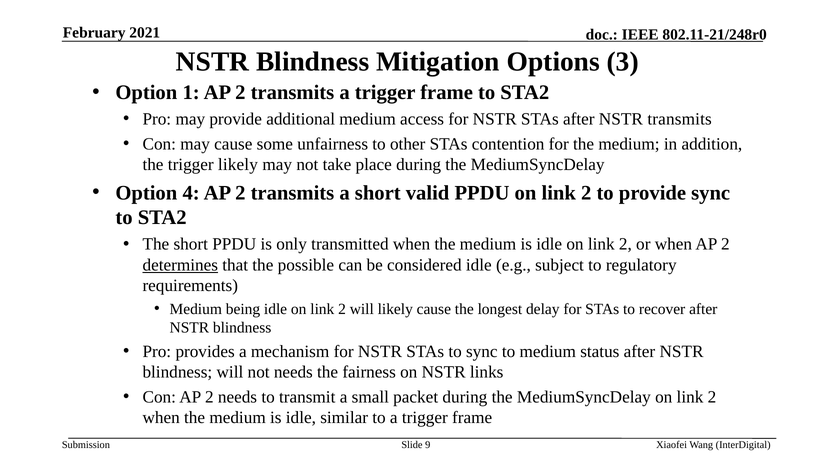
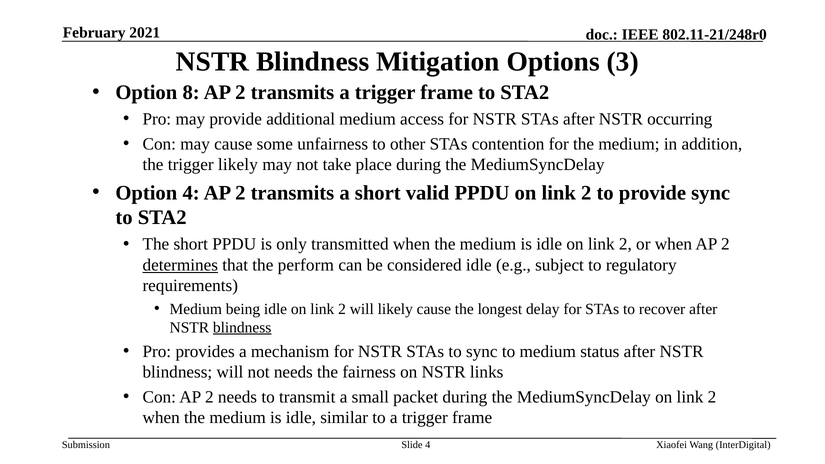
1: 1 -> 8 (191, 92)
NSTR transmits: transmits -> occurring (680, 119)
possible: possible -> perform (306, 265)
blindness underline: none -> present (242, 328)
Slide 9: 9 -> 4 (428, 445)
